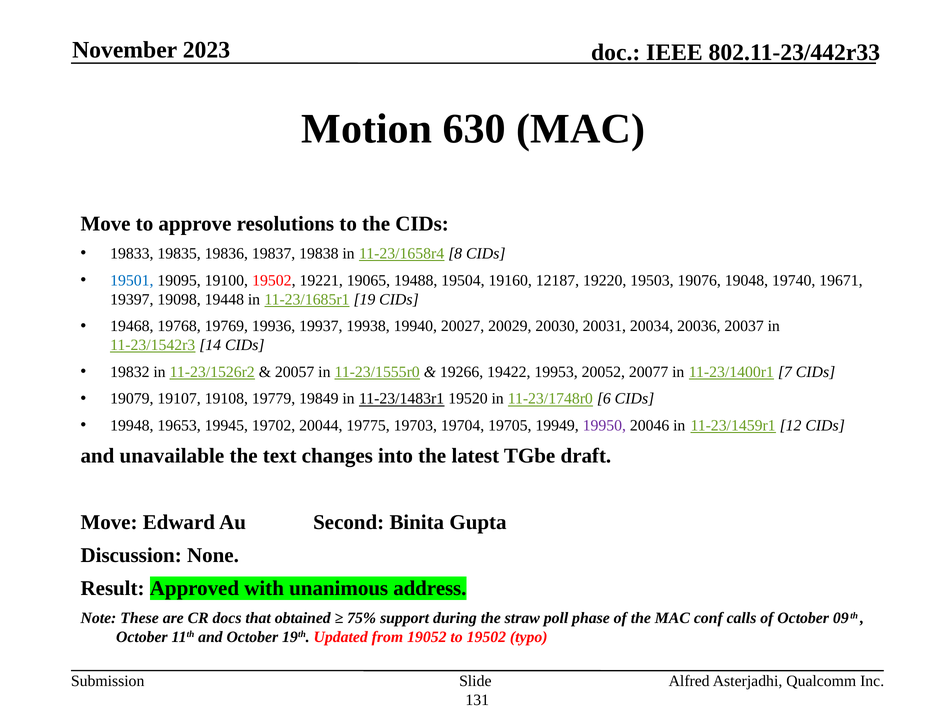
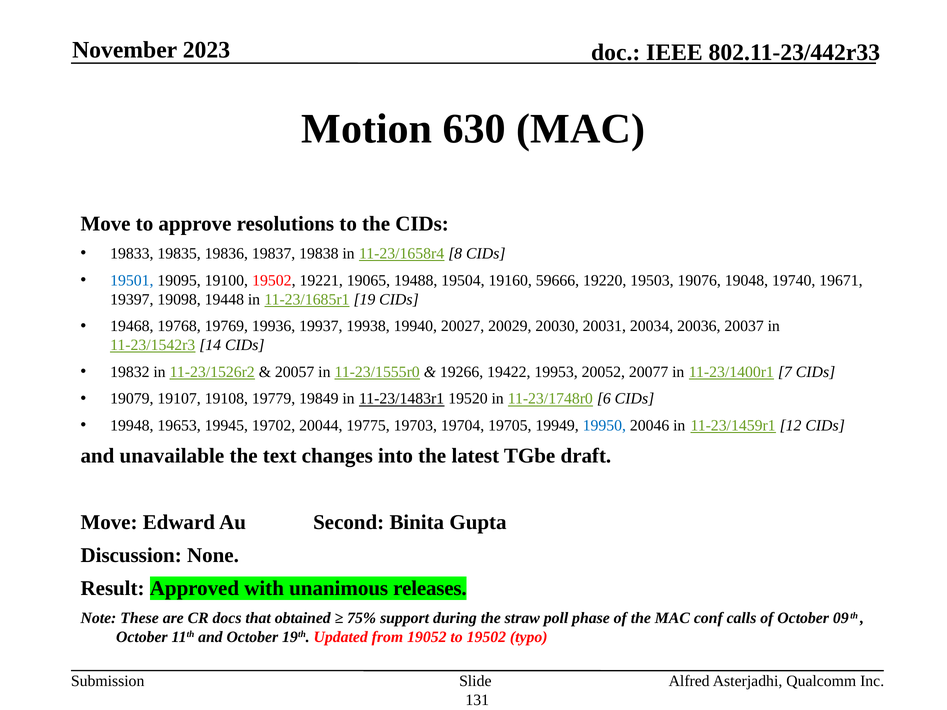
12187: 12187 -> 59666 (557, 280)
19950 colour: purple -> blue (604, 426)
address: address -> releases (430, 589)
